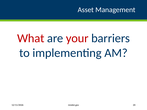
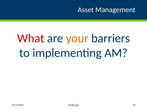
your colour: red -> orange (77, 38)
